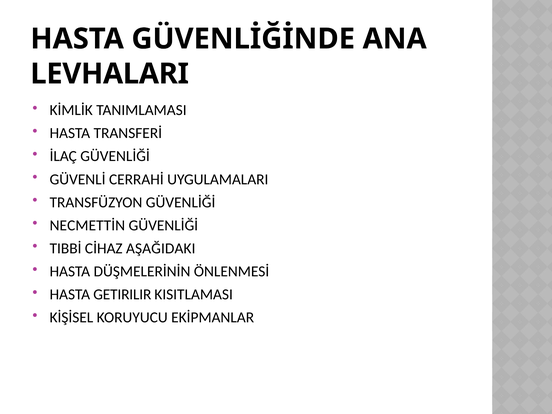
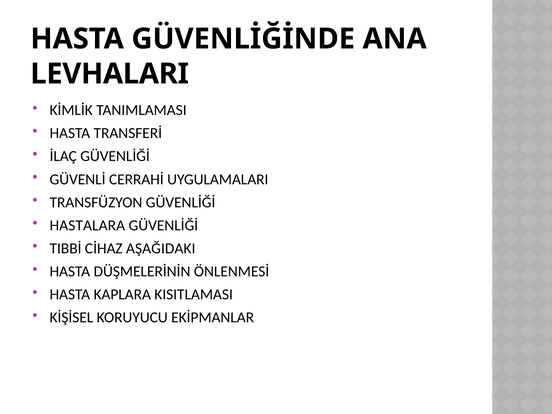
NECMETTİN: NECMETTİN -> HASTALARA (87, 225)
GETIRILIR: GETIRILIR -> KAPLARA (122, 294)
